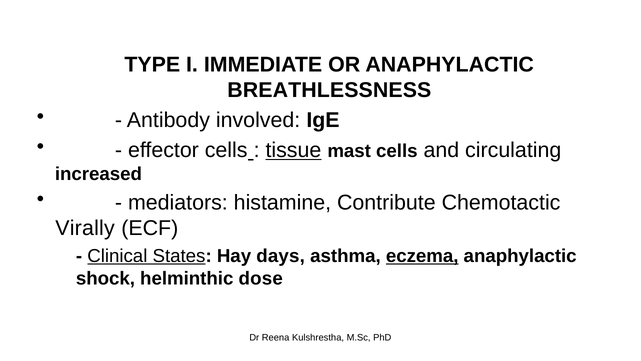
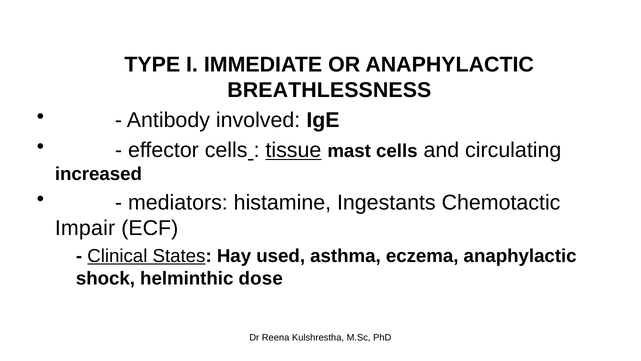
Contribute: Contribute -> Ingestants (386, 202)
Virally: Virally -> Impair (85, 228)
days: days -> used (281, 256)
eczema underline: present -> none (422, 256)
